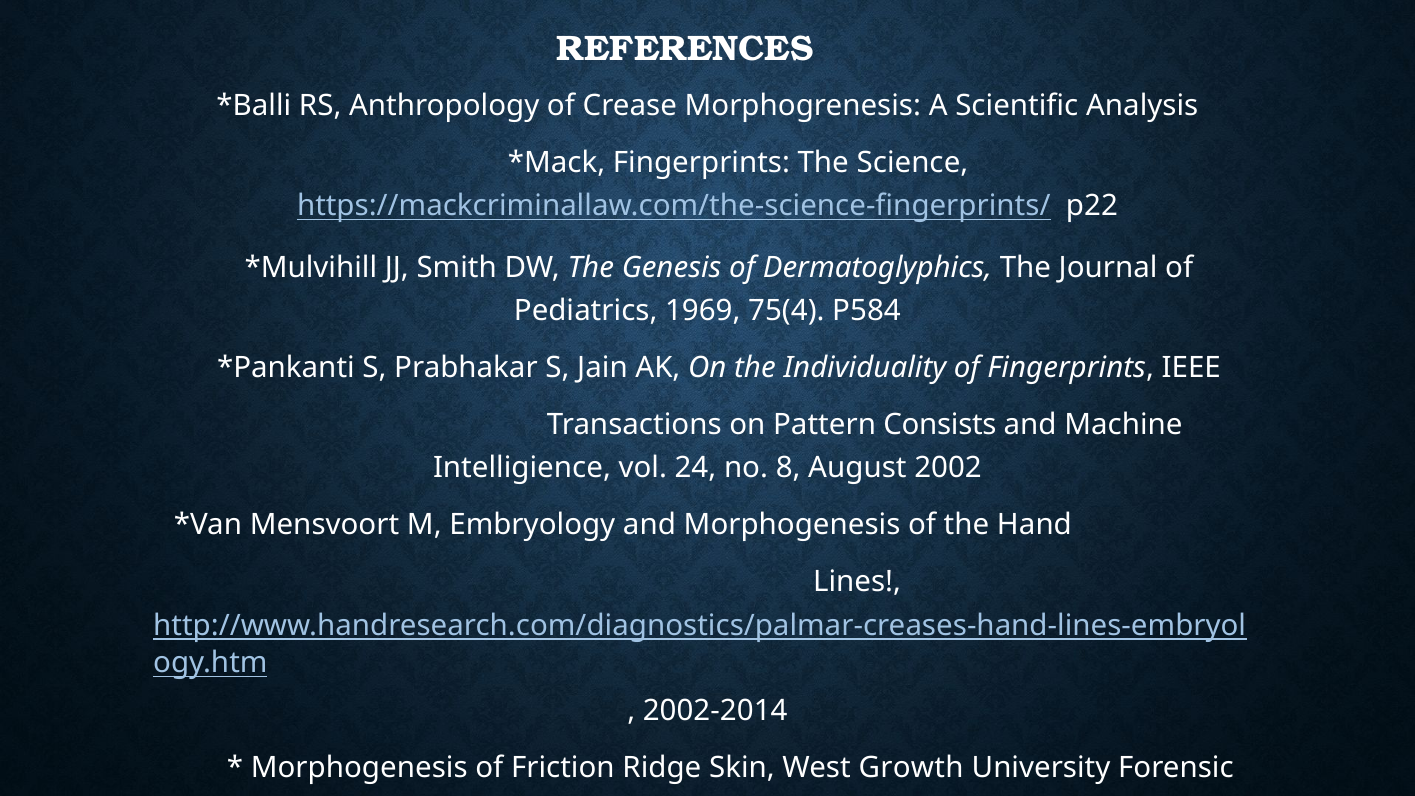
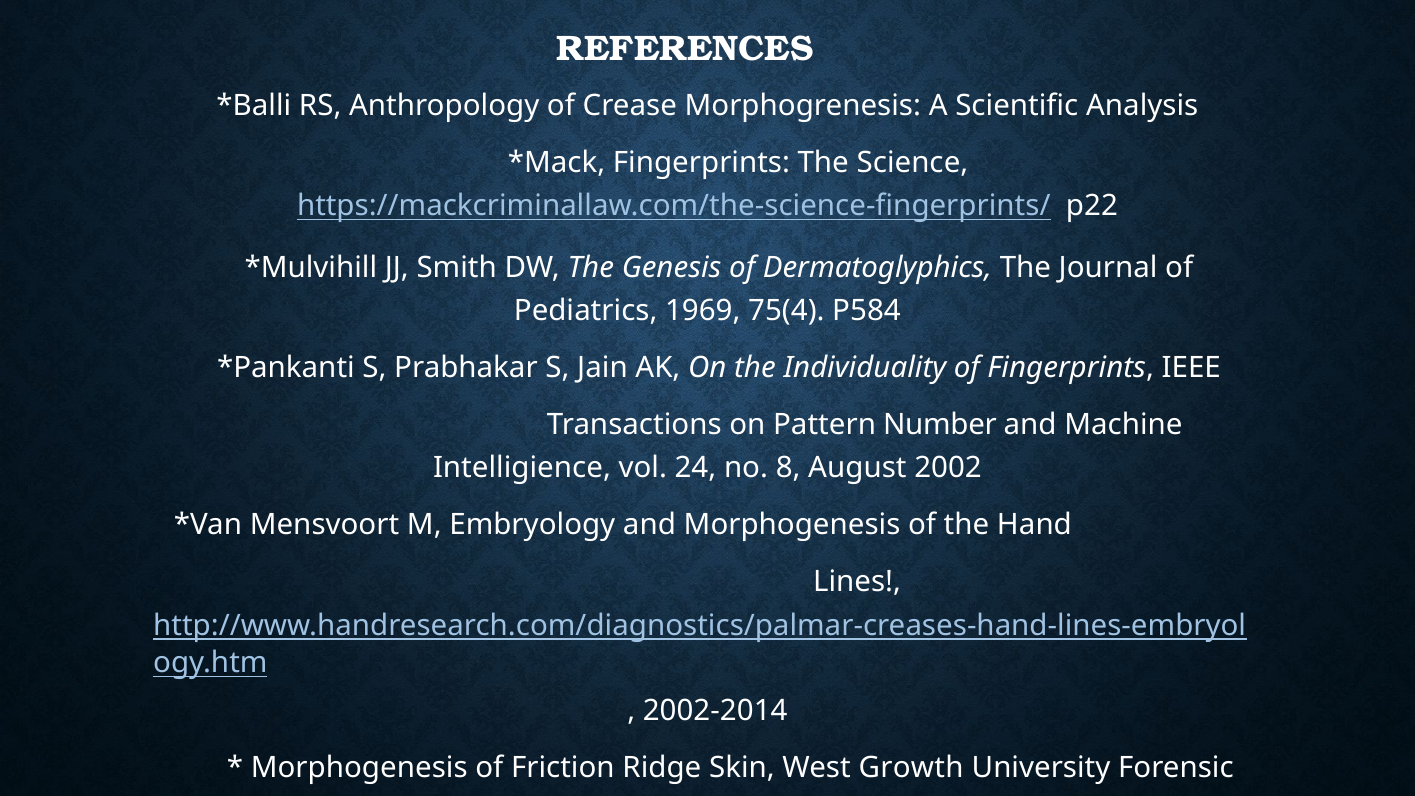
Consists: Consists -> Number (940, 425)
